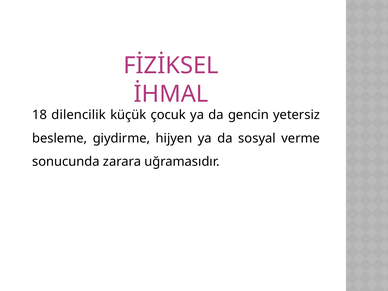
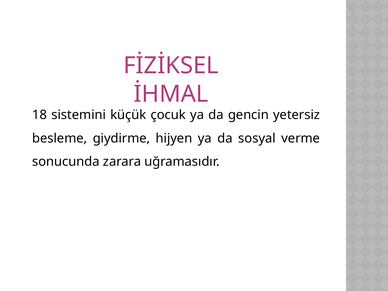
dilencilik: dilencilik -> sistemini (79, 115)
